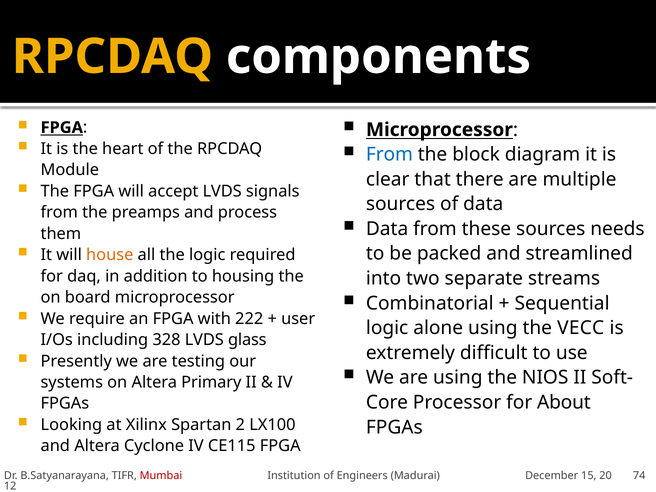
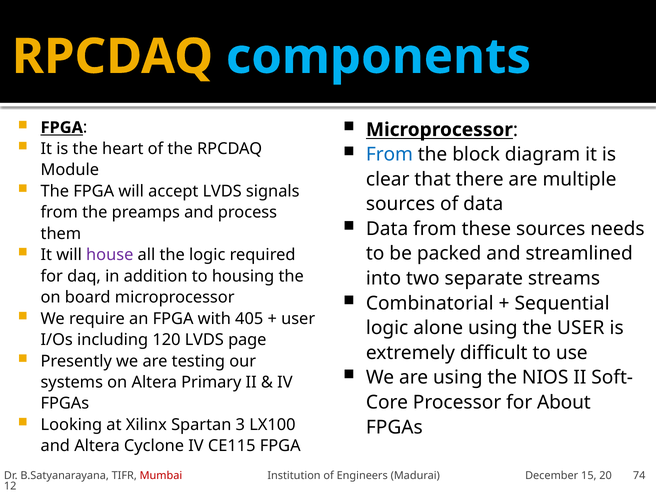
components colour: white -> light blue (378, 57)
house colour: orange -> purple (110, 255)
222: 222 -> 405 (249, 319)
the VECC: VECC -> USER (581, 328)
328: 328 -> 120 (166, 340)
glass: glass -> page (247, 340)
2: 2 -> 3 (240, 425)
